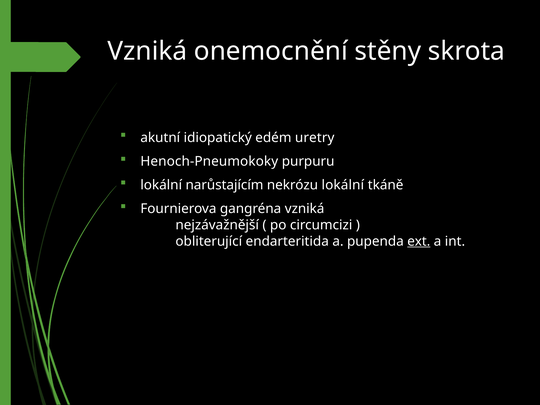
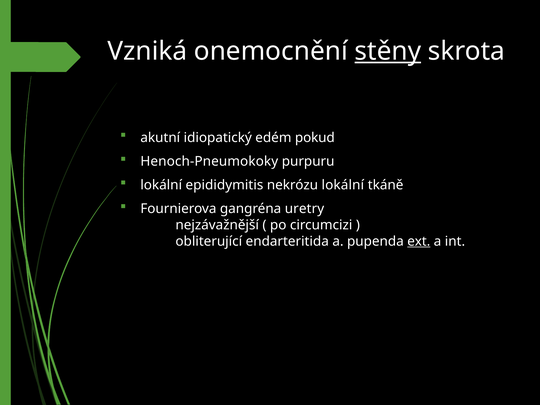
stěny underline: none -> present (388, 51)
uretry: uretry -> pokud (315, 138)
narůstajícím: narůstajícím -> epididymitis (224, 185)
gangréna vzniká: vzniká -> uretry (304, 209)
